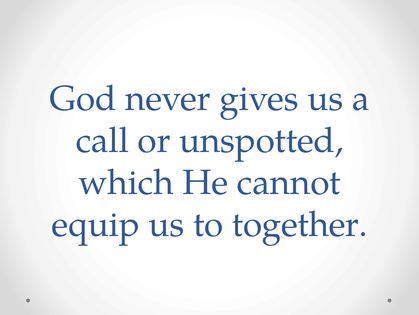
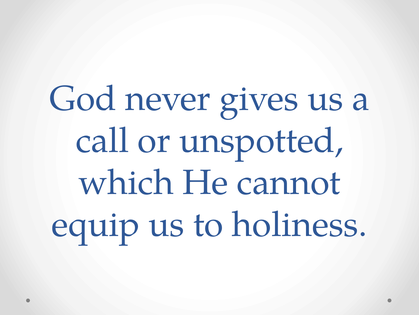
together: together -> holiness (300, 224)
